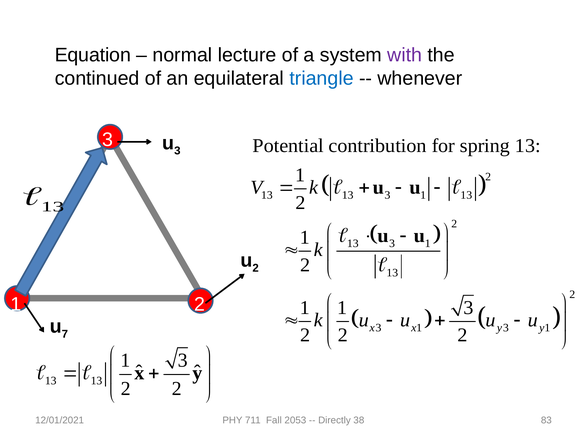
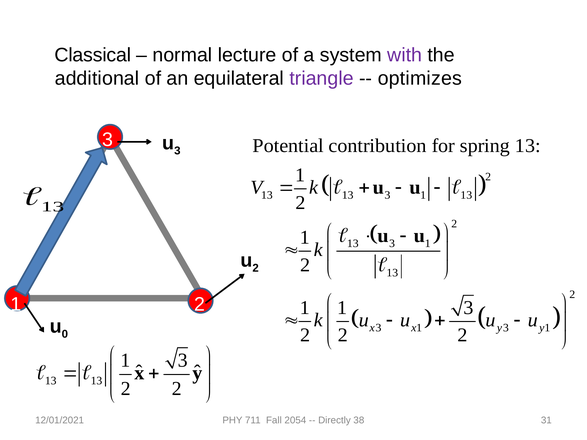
Equation: Equation -> Classical (93, 55)
continued: continued -> additional (97, 79)
triangle colour: blue -> purple (321, 79)
whenever: whenever -> optimizes (420, 79)
7: 7 -> 0 (65, 334)
2053: 2053 -> 2054 (295, 420)
83: 83 -> 31 (546, 420)
